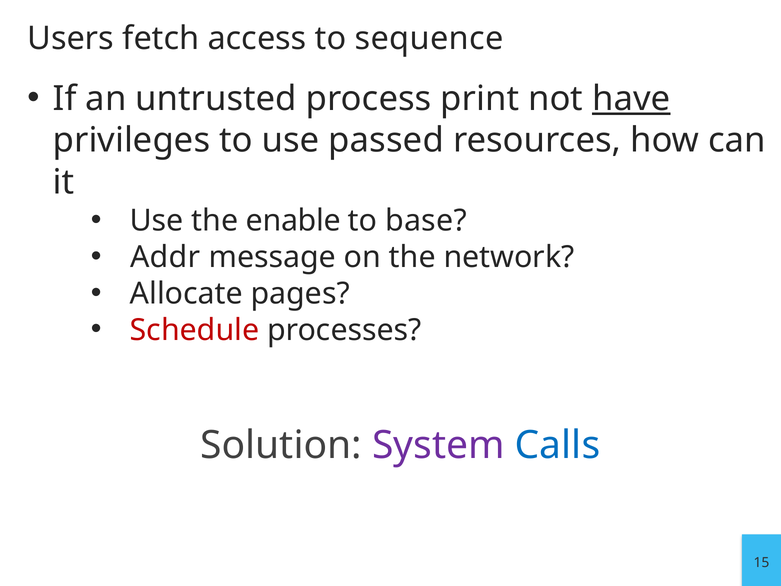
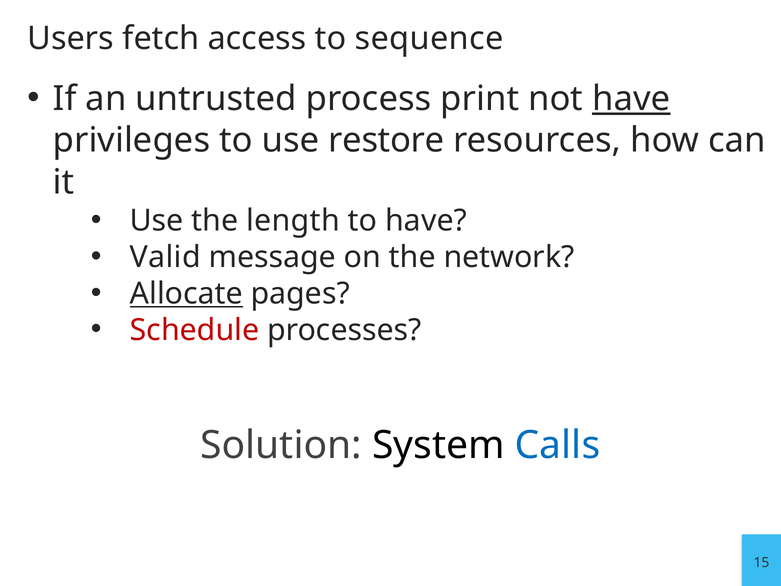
passed: passed -> restore (386, 140)
enable: enable -> length (293, 221)
to base: base -> have (426, 221)
Addr: Addr -> Valid (165, 257)
Allocate underline: none -> present (186, 294)
System colour: purple -> black (438, 445)
